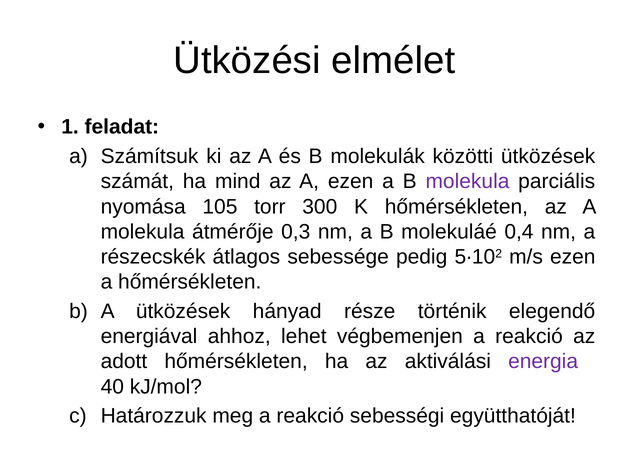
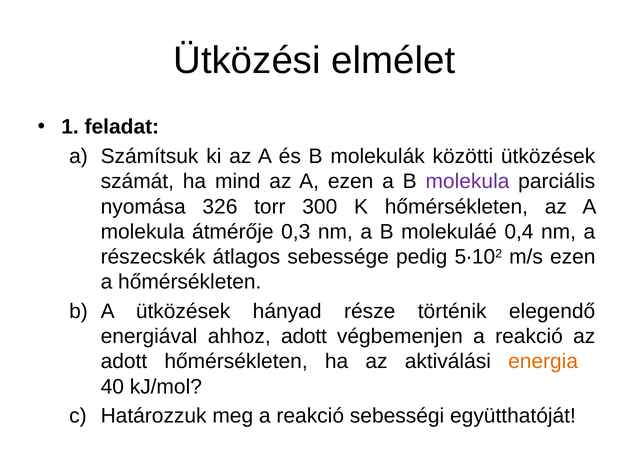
105: 105 -> 326 (220, 207)
ahhoz lehet: lehet -> adott (304, 337)
energia colour: purple -> orange (543, 362)
